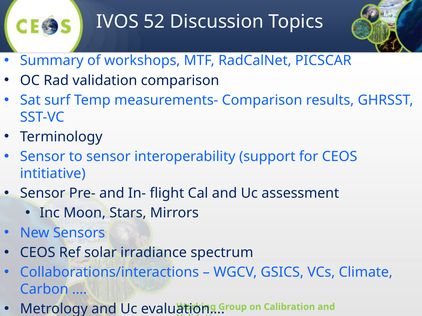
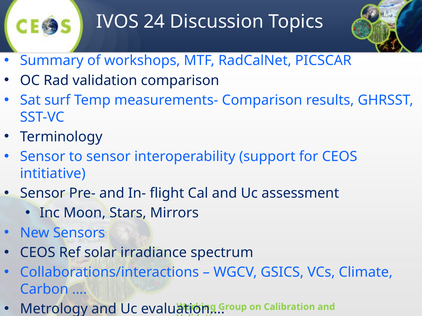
52: 52 -> 24 (154, 22)
